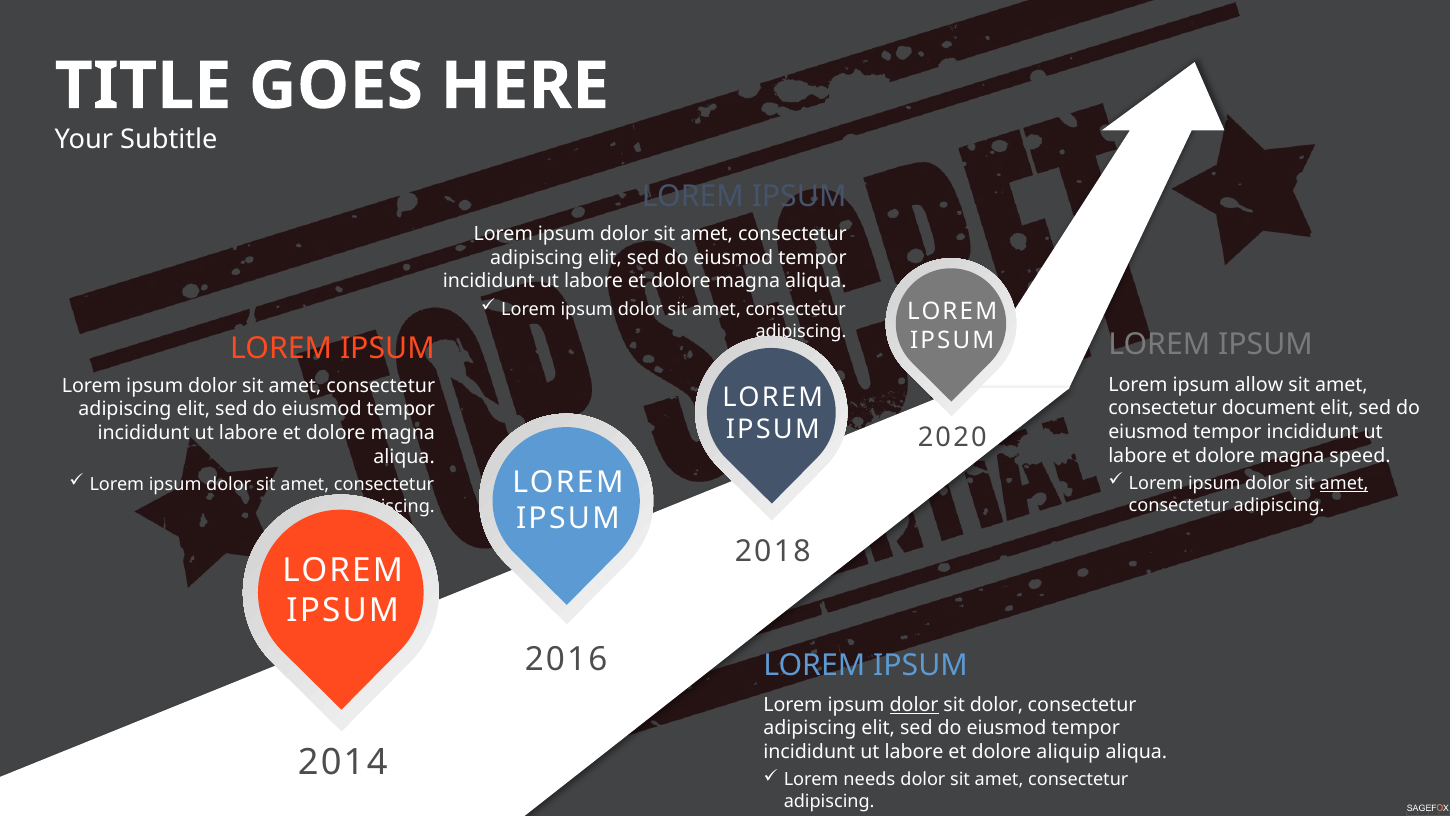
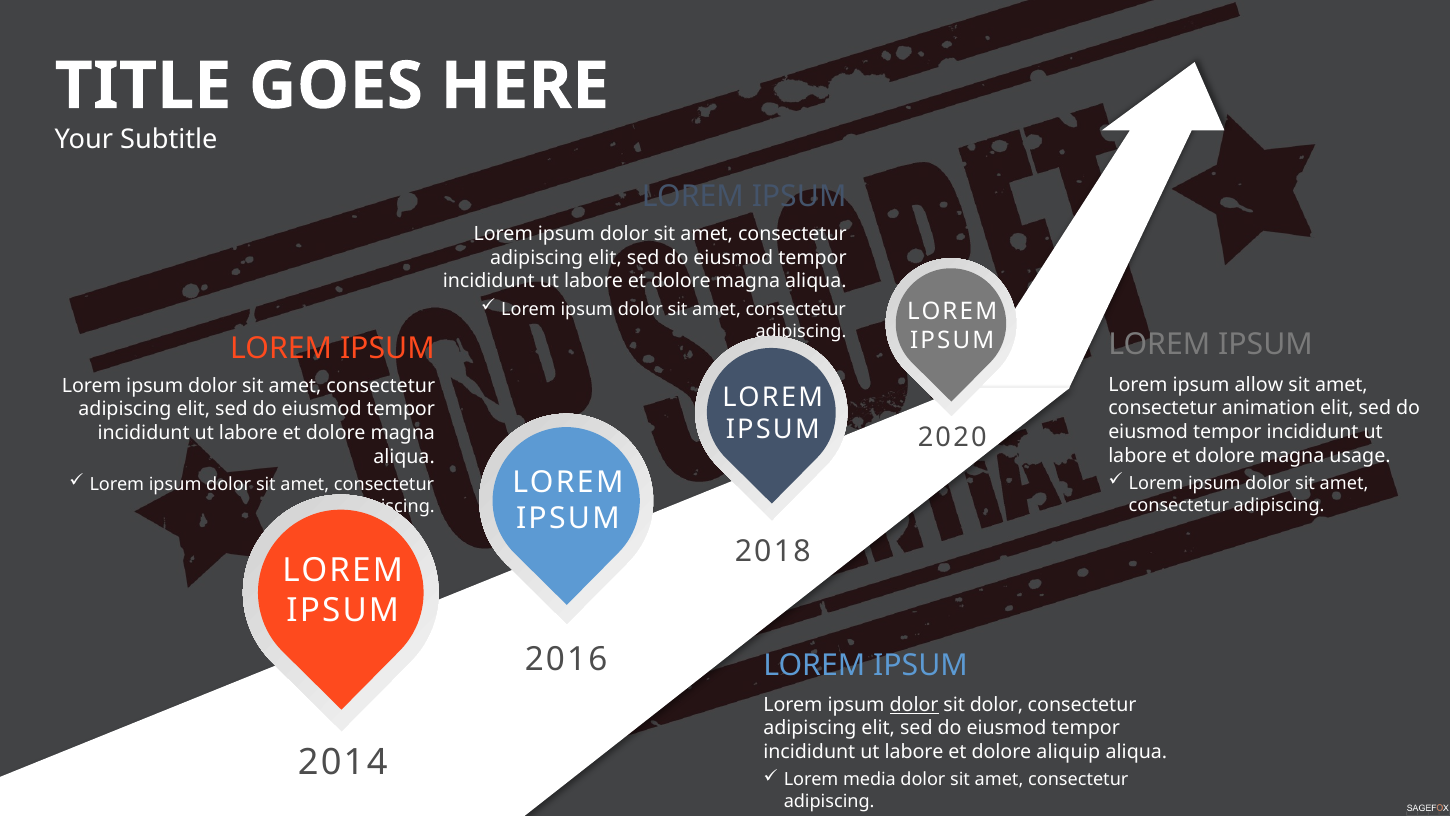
document: document -> animation (1269, 408)
speed: speed -> usage (1360, 455)
amet underline: present -> none (1344, 483)
needs: needs -> media (869, 780)
